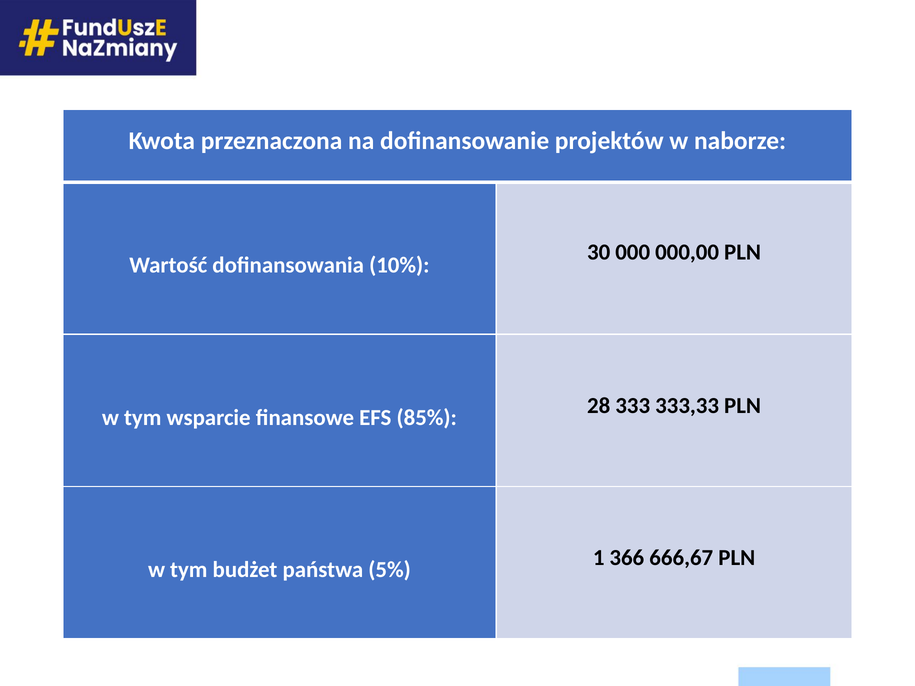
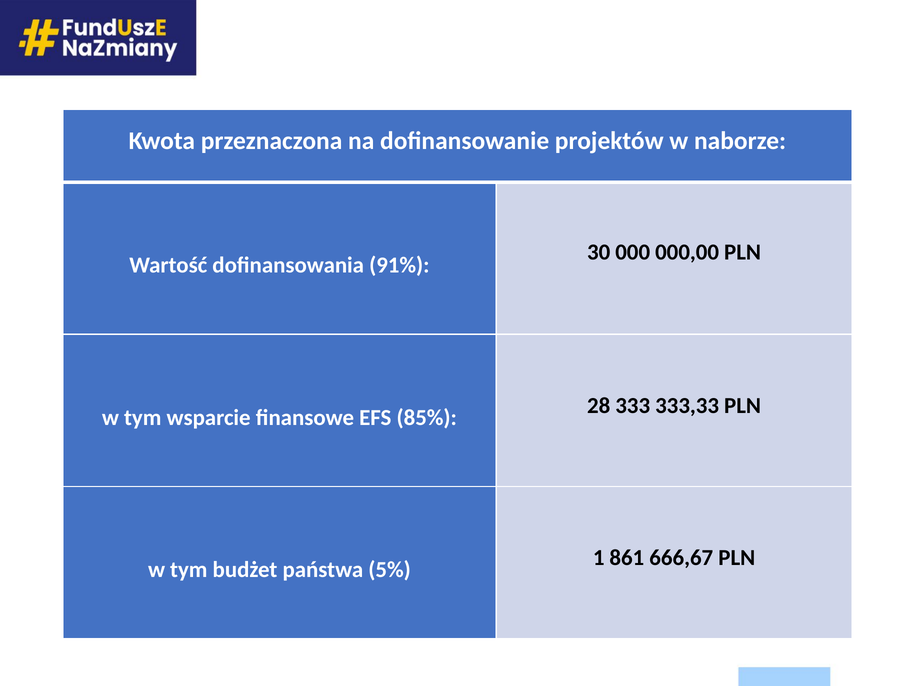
10%: 10% -> 91% (399, 265)
366: 366 -> 861 (627, 558)
